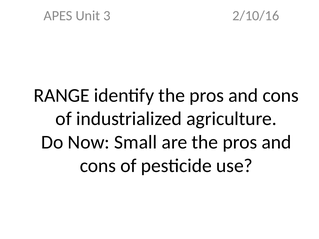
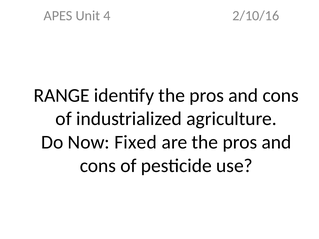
3: 3 -> 4 (107, 16)
Small: Small -> Fixed (136, 142)
